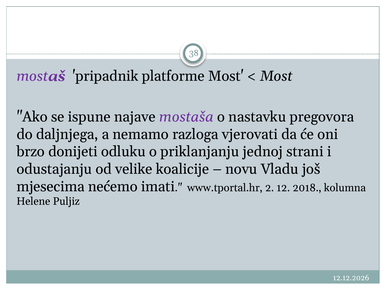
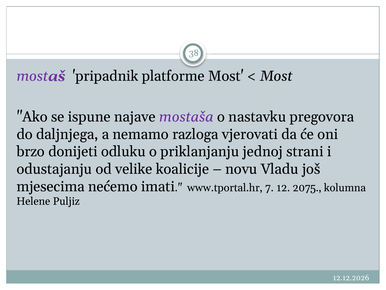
2: 2 -> 7 (269, 187)
2018: 2018 -> 2075 (307, 187)
